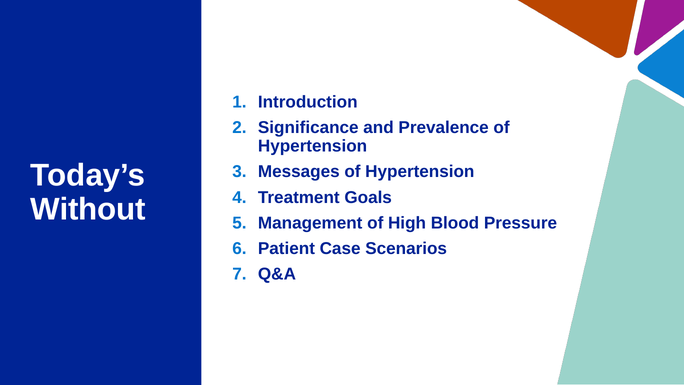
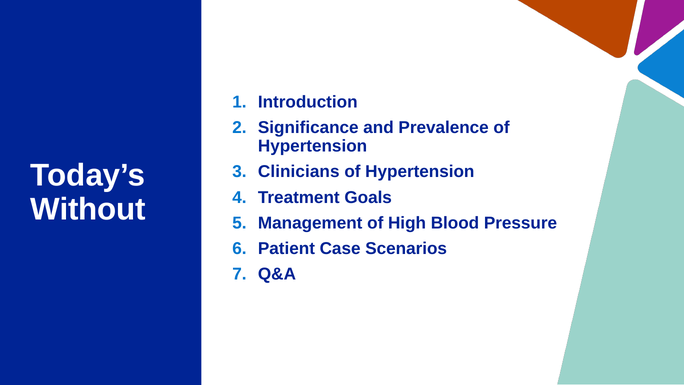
Messages: Messages -> Clinicians (299, 172)
